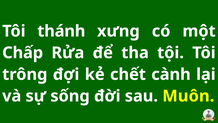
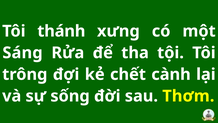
Chấp: Chấp -> Sáng (23, 53)
Muôn: Muôn -> Thơm (188, 96)
